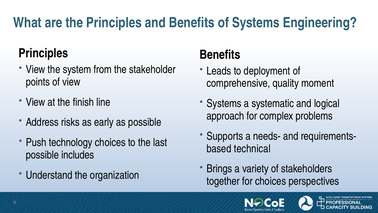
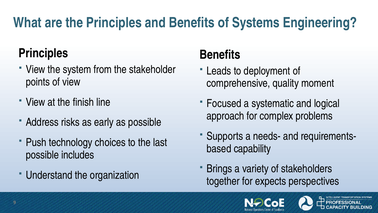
Systems: Systems -> Focused (224, 103)
technical: technical -> capability (252, 148)
for choices: choices -> expects (271, 181)
